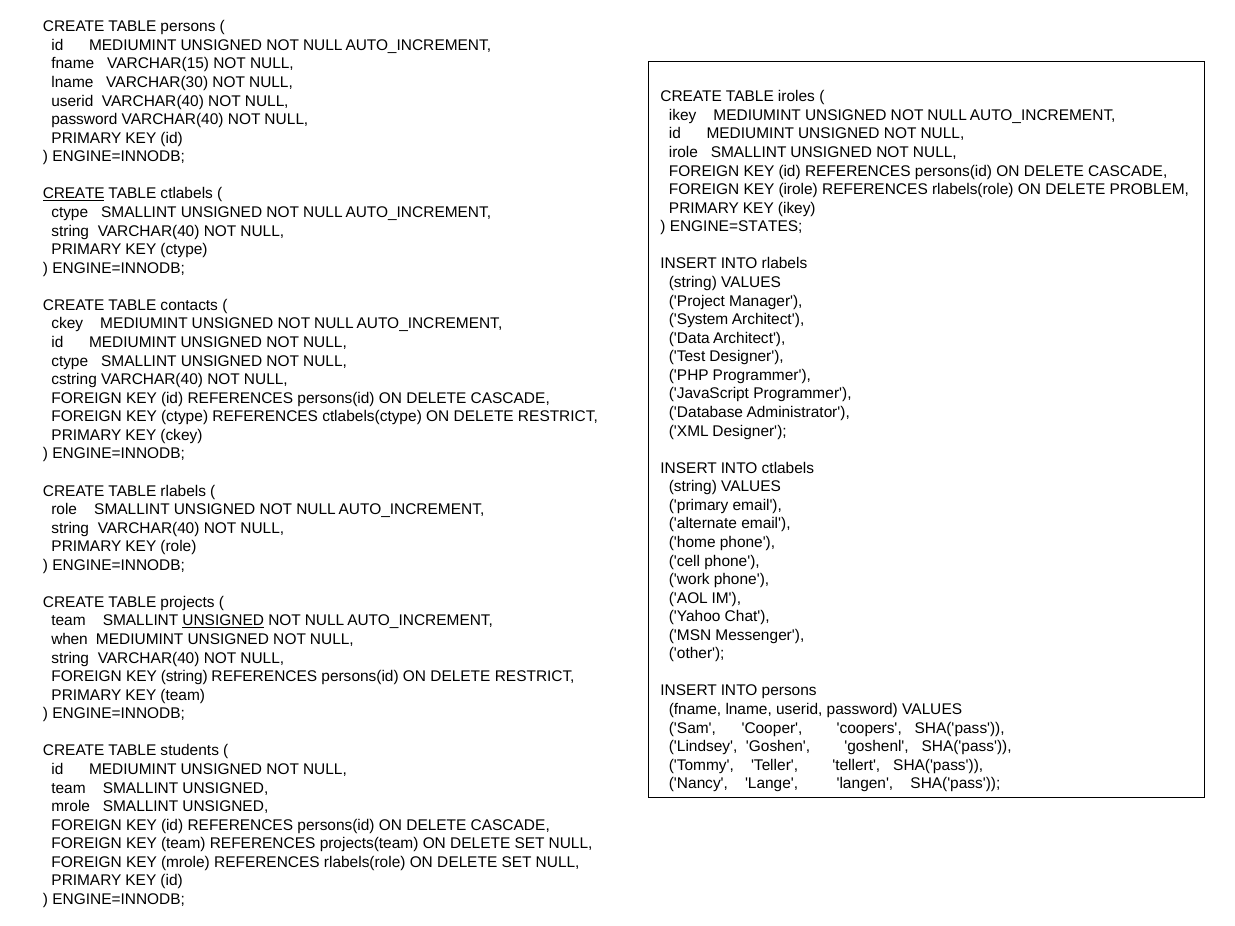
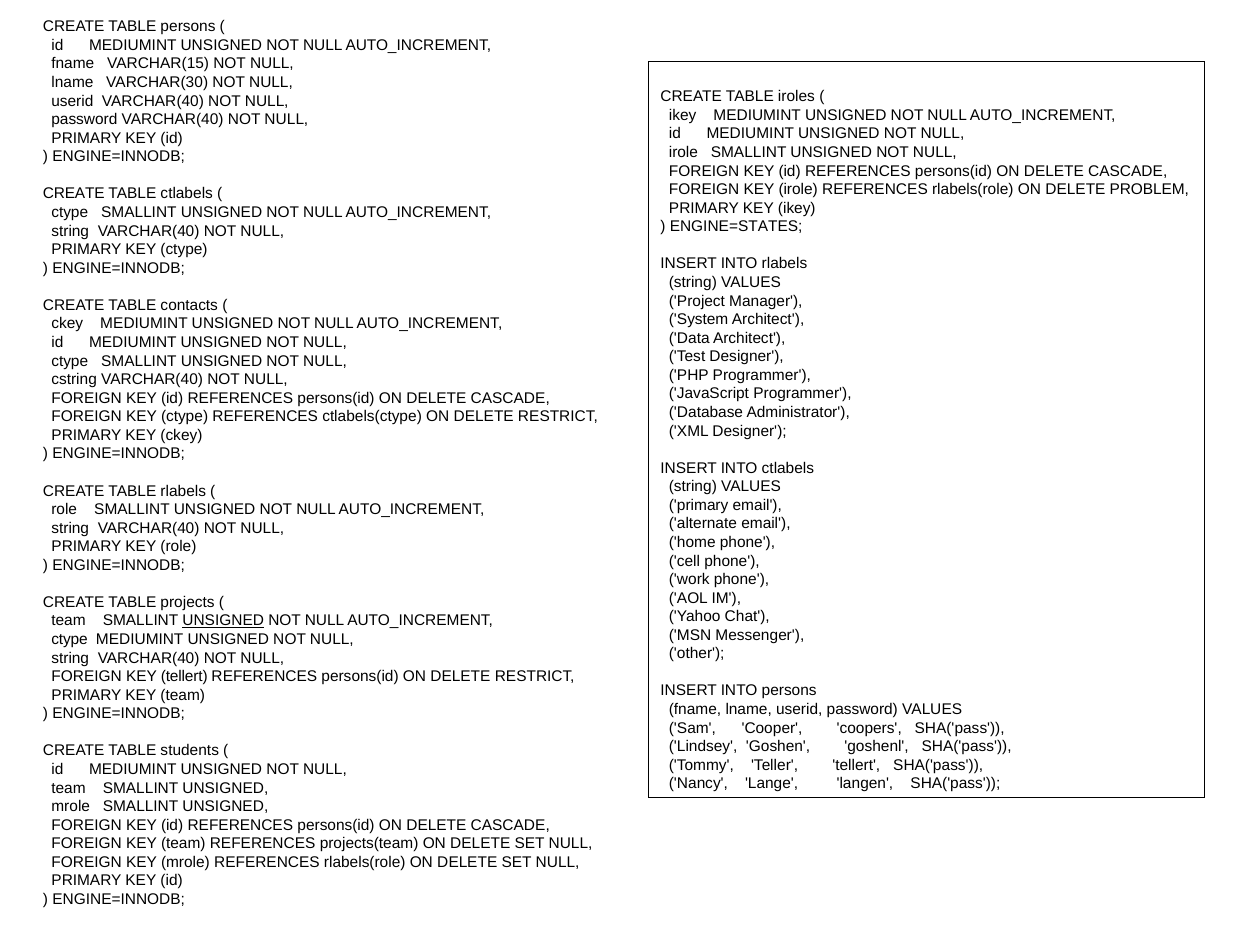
CREATE underline: present -> none (74, 194)
when: when -> ctype (70, 640)
KEY string: string -> tellert (184, 677)
